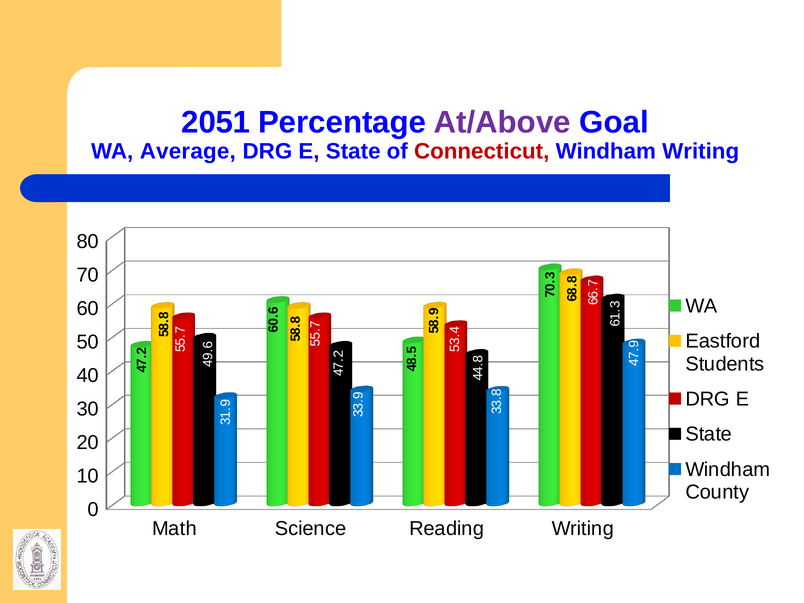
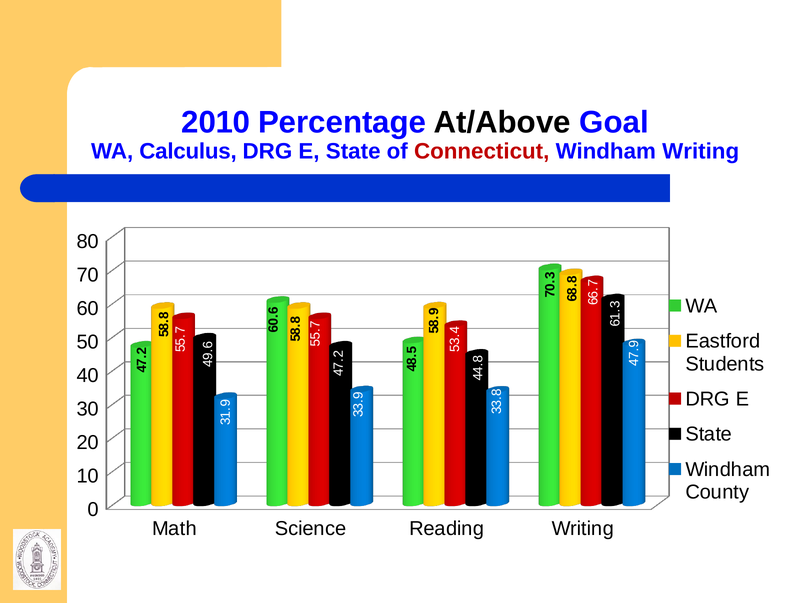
2051: 2051 -> 2010 (216, 122)
At/Above colour: purple -> black (502, 122)
Average: Average -> Calculus (188, 151)
